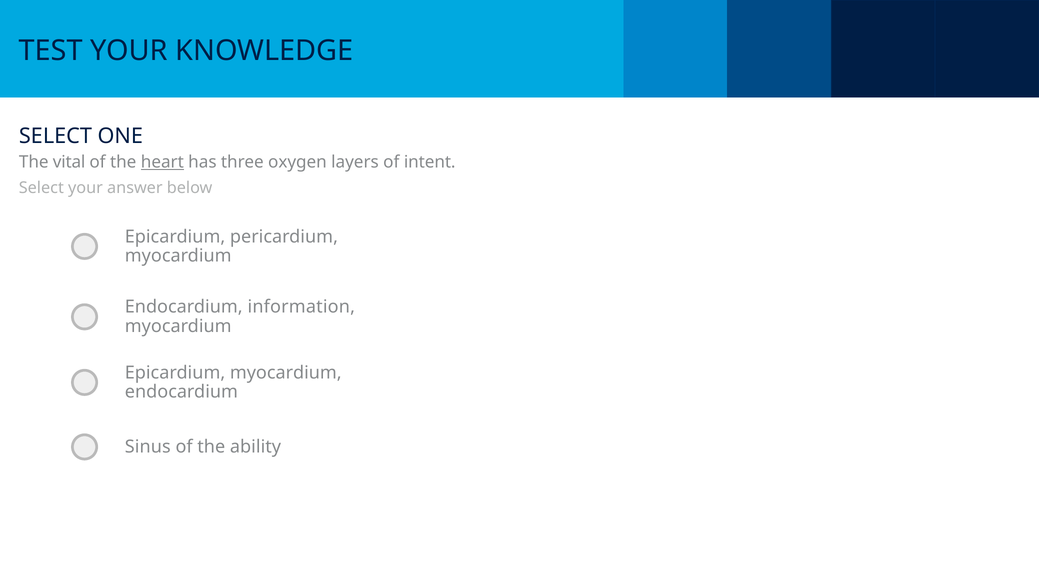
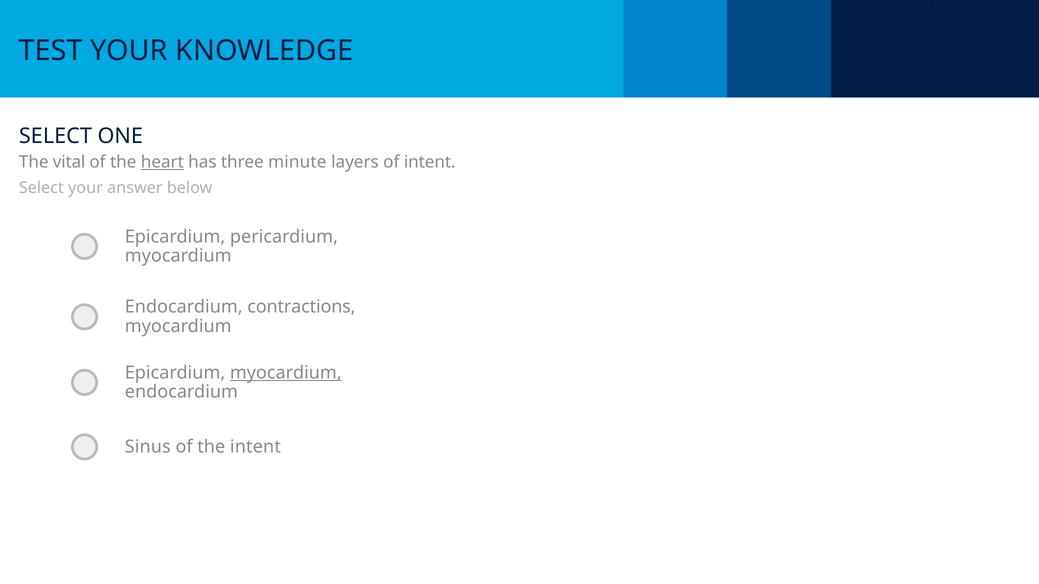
oxygen: oxygen -> minute (297, 162)
information: information -> contractions (301, 307)
myocardium underline: none -> present (286, 373)
the ability: ability -> intent (255, 447)
